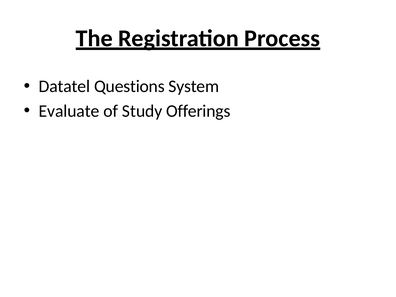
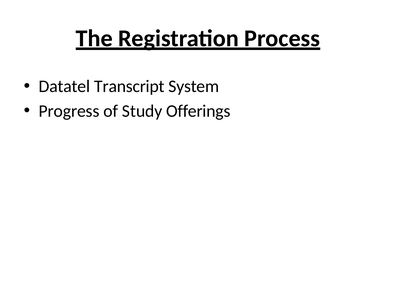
Questions: Questions -> Transcript (129, 86)
Evaluate: Evaluate -> Progress (69, 111)
